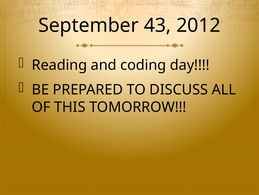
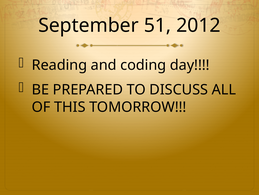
43: 43 -> 51 (158, 25)
